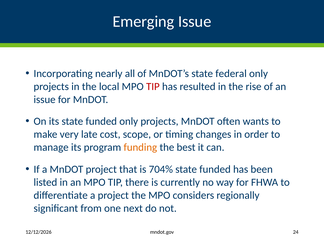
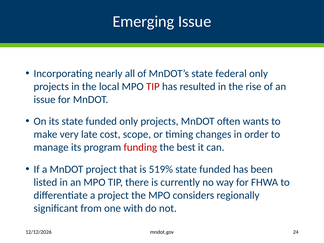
funding colour: orange -> red (140, 147)
704%: 704% -> 519% (161, 169)
next: next -> with (133, 208)
